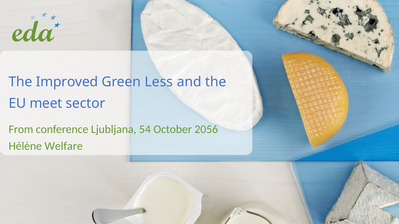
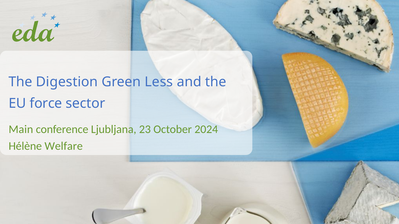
Improved: Improved -> Digestion (67, 82)
meet: meet -> force (46, 103)
From: From -> Main (21, 130)
54: 54 -> 23 (145, 130)
2056: 2056 -> 2024 (206, 130)
